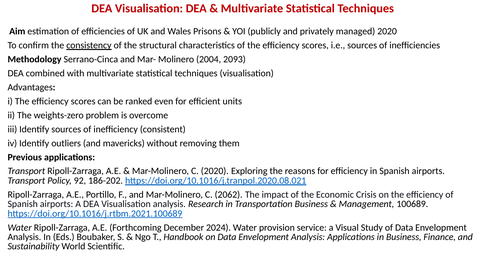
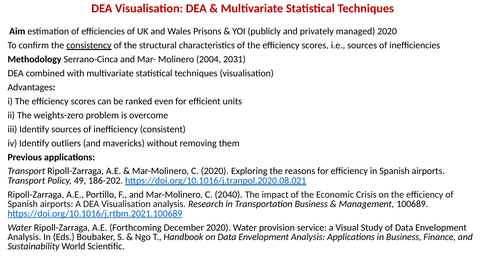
2093: 2093 -> 2031 (234, 59)
92: 92 -> 49 (80, 180)
2062: 2062 -> 2040 (229, 194)
December 2024: 2024 -> 2020 (219, 227)
